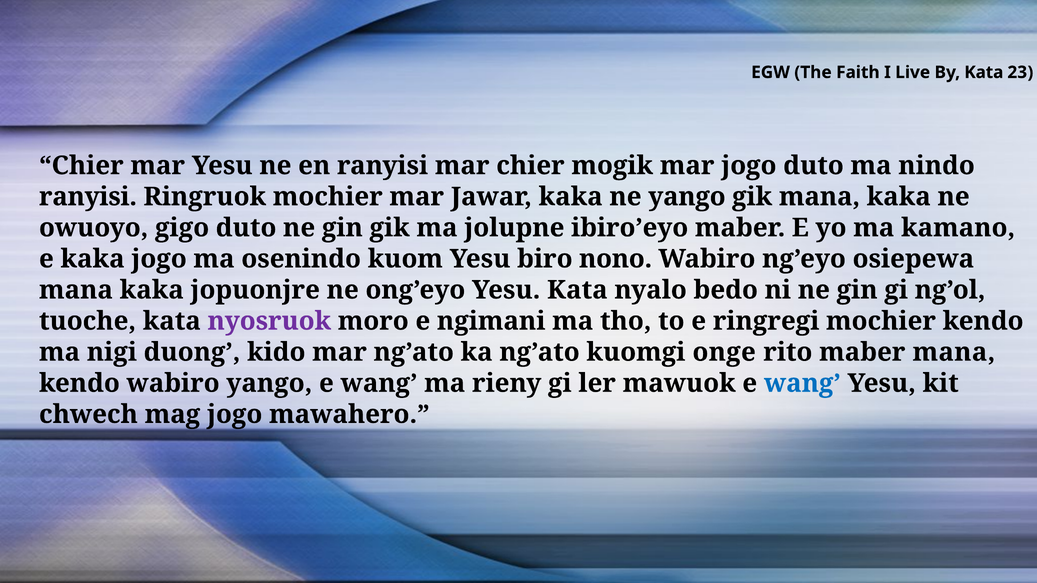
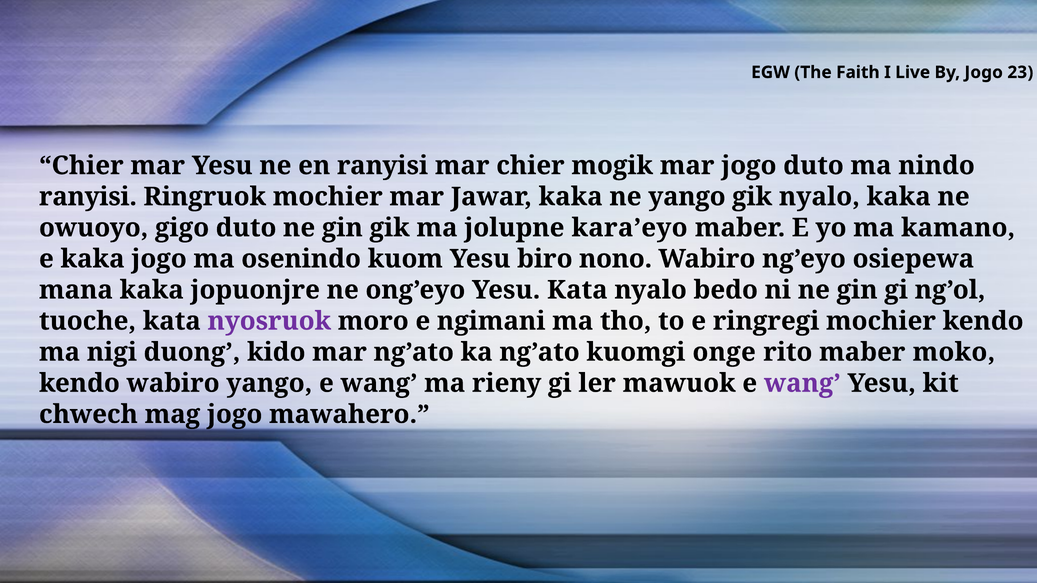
By Kata: Kata -> Jogo (984, 72)
gik mana: mana -> nyalo (819, 197)
ibiro’eyo: ibiro’eyo -> kara’eyo (630, 228)
maber mana: mana -> moko (954, 352)
wang colour: blue -> purple (802, 383)
